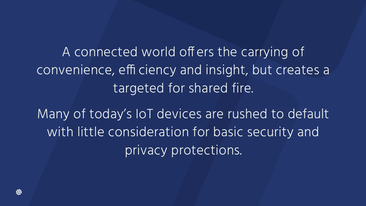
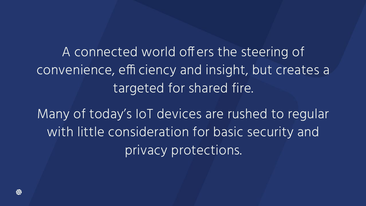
carrying: carrying -> steering (265, 52)
default: default -> regular (308, 114)
